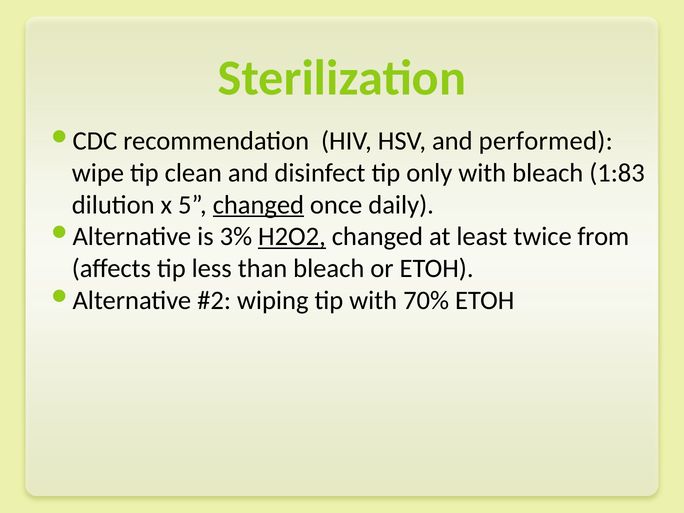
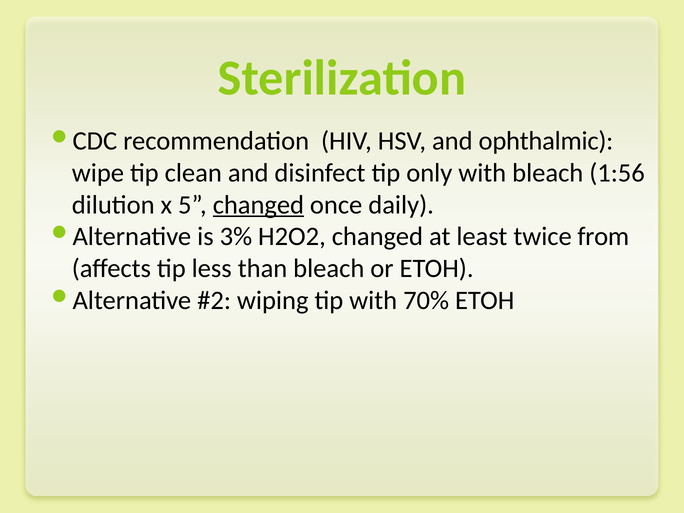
performed: performed -> ophthalmic (546, 141)
1:83: 1:83 -> 1:56 (617, 173)
H2O2 underline: present -> none (292, 237)
